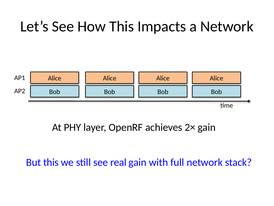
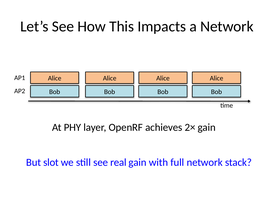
But this: this -> slot (51, 162)
